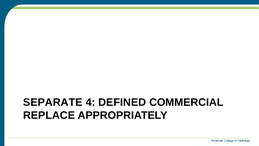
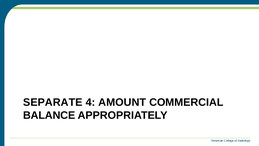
DEFINED: DEFINED -> AMOUNT (122, 102)
REPLACE: REPLACE -> BALANCE (49, 115)
